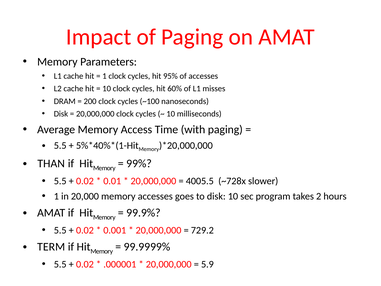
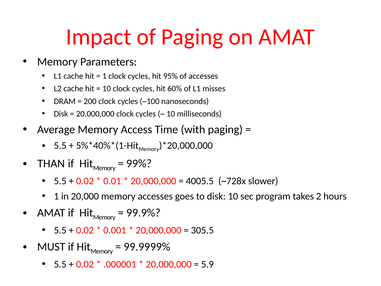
729.2: 729.2 -> 305.5 (202, 230)
TERM: TERM -> MUST (51, 247)
